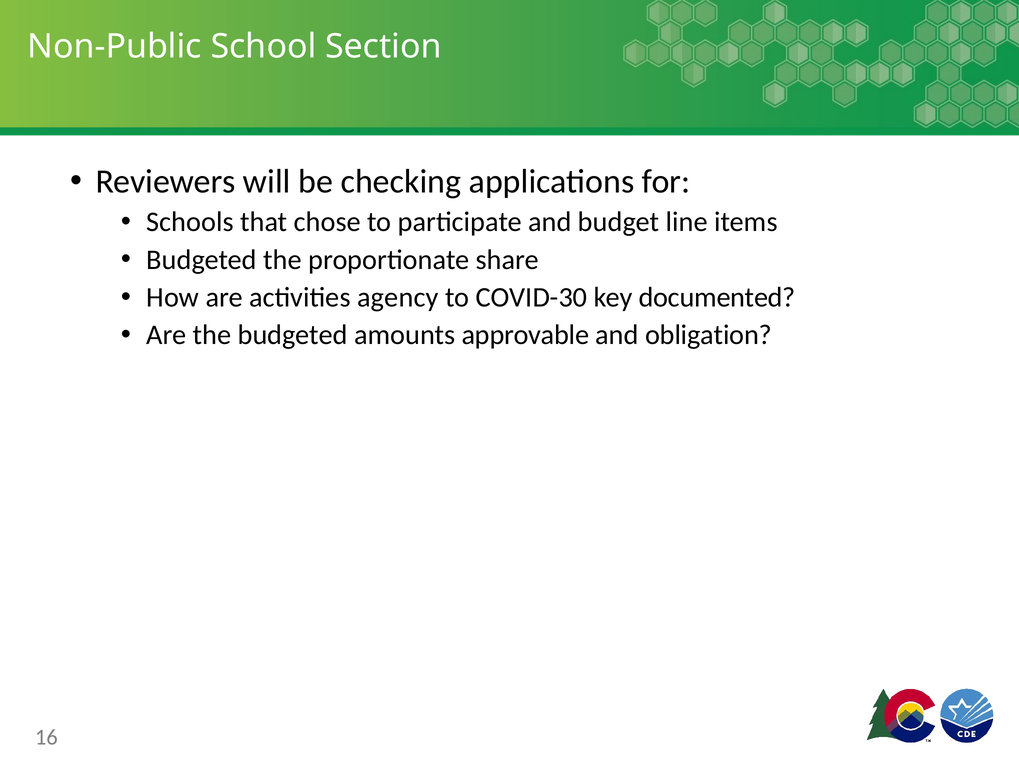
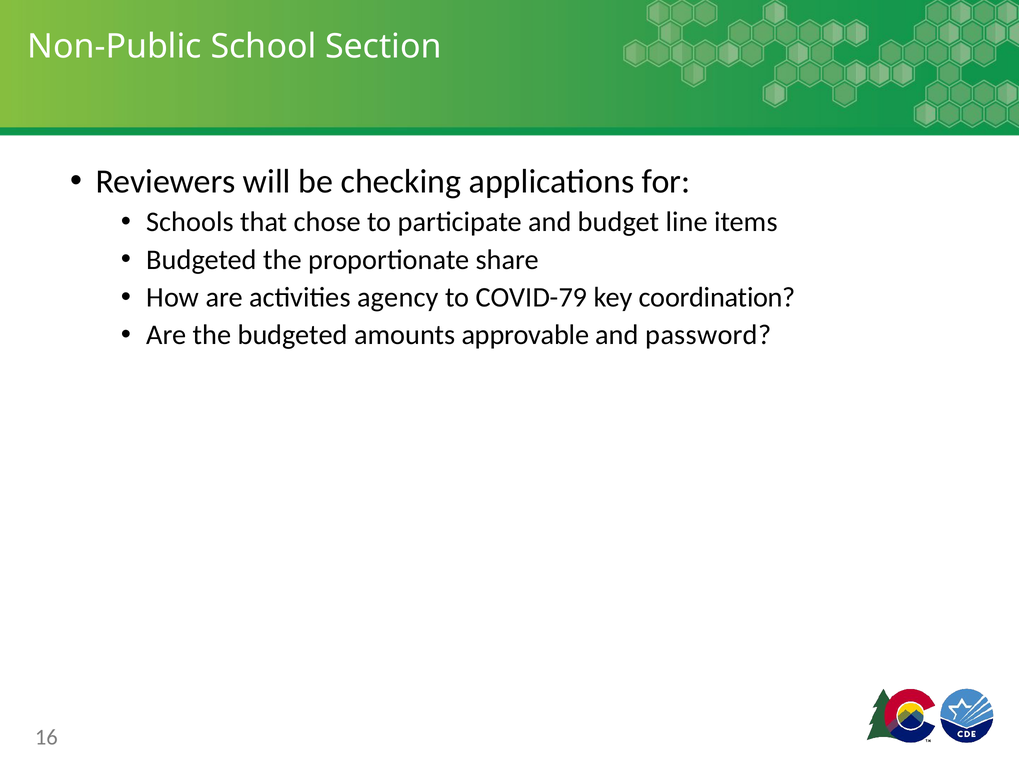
COVID-30: COVID-30 -> COVID-79 (531, 297)
documented: documented -> coordination (717, 297)
obligation: obligation -> password (708, 335)
